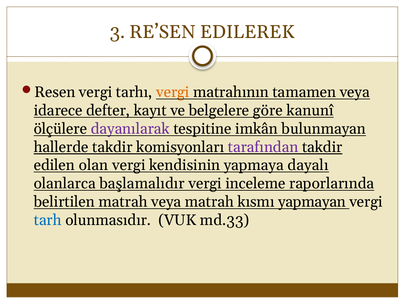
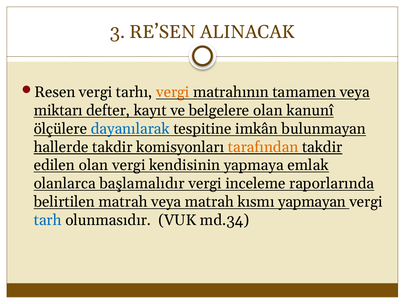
EDILEREK: EDILEREK -> ALINACAK (247, 32)
idarece: idarece -> miktarı (58, 110)
belgelere göre: göre -> olan (268, 110)
dayanılarak colour: purple -> blue (130, 129)
tarafından colour: purple -> orange (263, 147)
dayalı: dayalı -> emlak (308, 165)
md.33: md.33 -> md.34 (225, 220)
